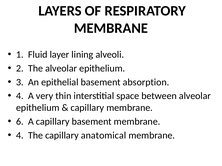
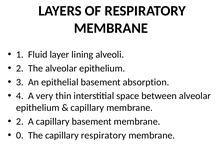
6: 6 -> 2 (20, 122)
4: 4 -> 0 (20, 136)
capillary anatomical: anatomical -> respiratory (104, 136)
